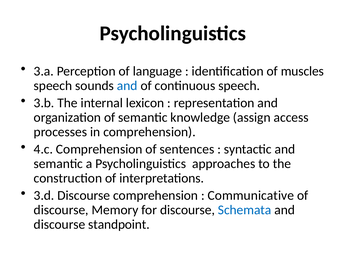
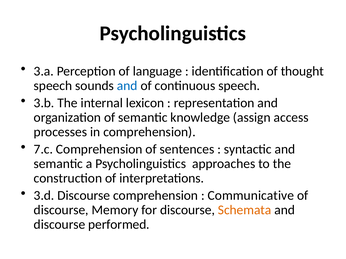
muscles: muscles -> thought (302, 71)
4.c: 4.c -> 7.c (43, 150)
Schemata colour: blue -> orange (245, 210)
standpoint: standpoint -> performed (119, 225)
